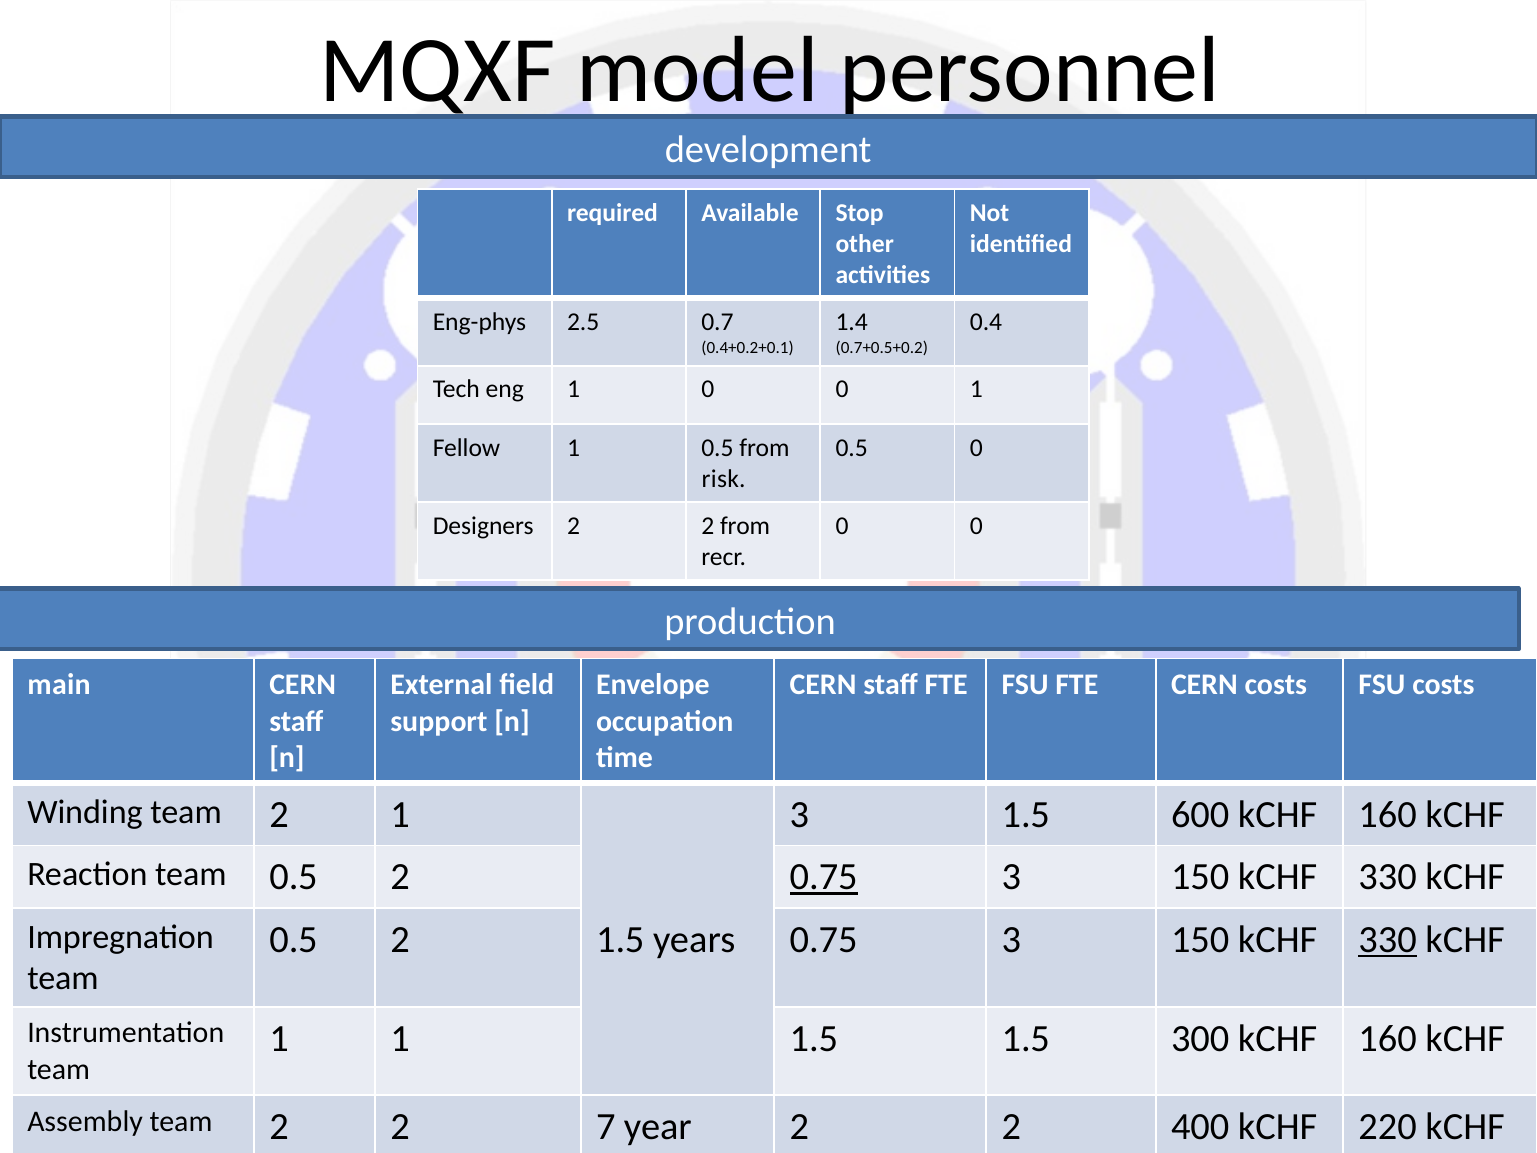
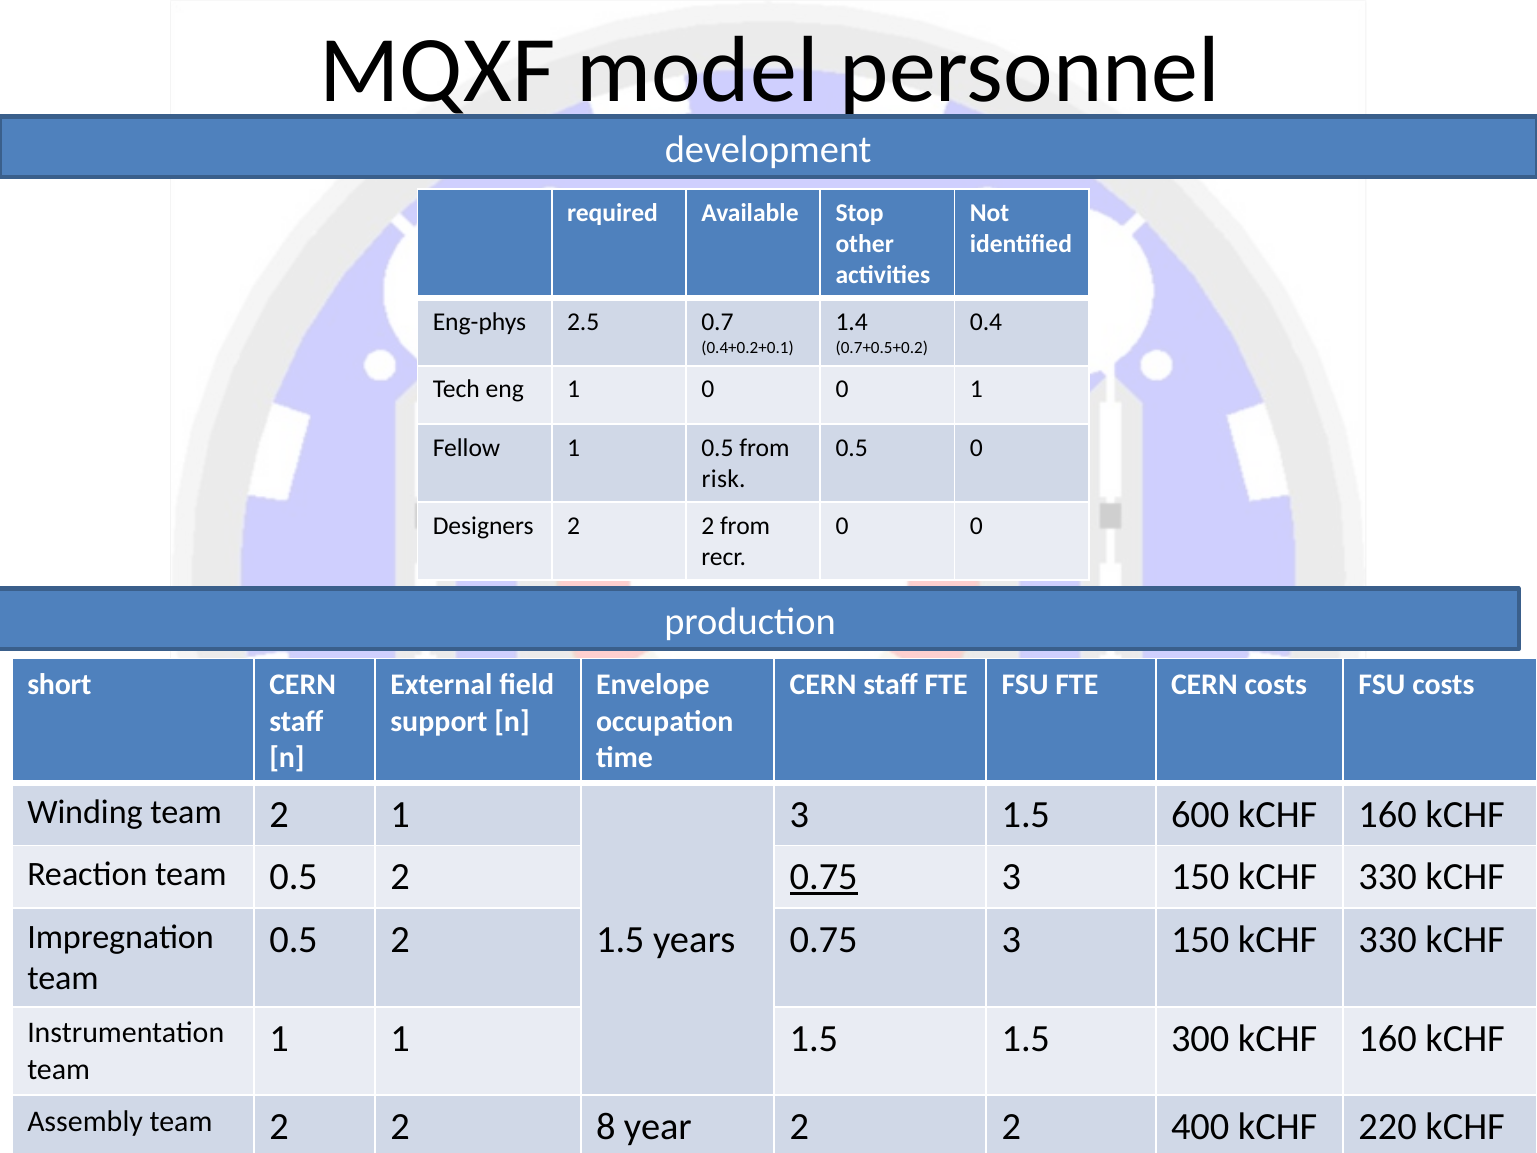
main: main -> short (59, 685)
330 underline: present -> none (1388, 939)
7: 7 -> 8 (606, 1126)
